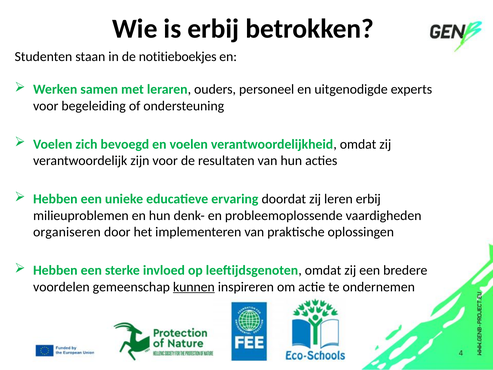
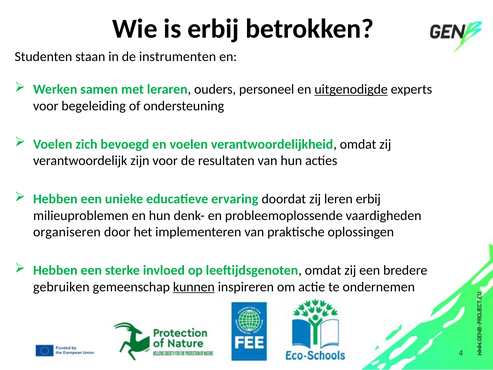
notitieboekjes: notitieboekjes -> instrumenten (178, 57)
uitgenodigde underline: none -> present (351, 89)
voordelen: voordelen -> gebruiken (61, 287)
